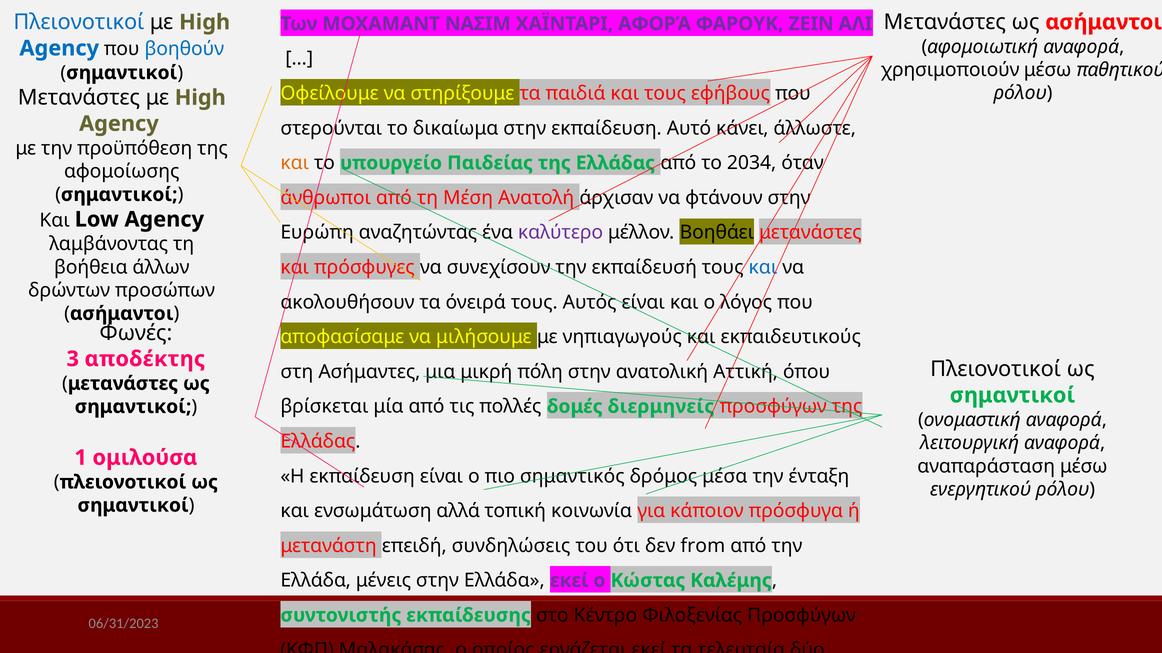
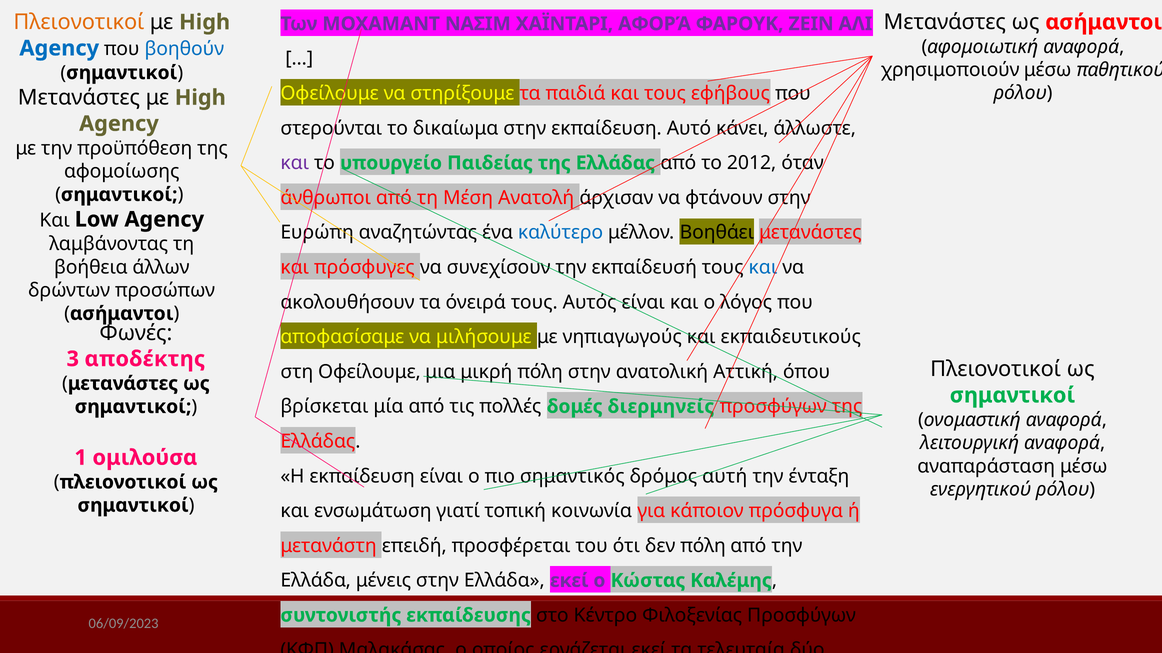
Πλειονοτικοί colour: blue -> orange (79, 22)
και colour: orange -> purple (295, 163)
2034: 2034 -> 2012 (752, 163)
καλύτερο colour: purple -> blue (561, 233)
στη Ασήμαντες: Ασήμαντες -> Οφείλουμε (369, 372)
μέσα: μέσα -> αυτή (725, 477)
αλλά: αλλά -> γιατί (458, 511)
συνδηλώσεις: συνδηλώσεις -> προσφέρεται (511, 546)
δεν from: from -> πόλη (703, 546)
06/31/2023: 06/31/2023 -> 06/09/2023 (124, 624)
